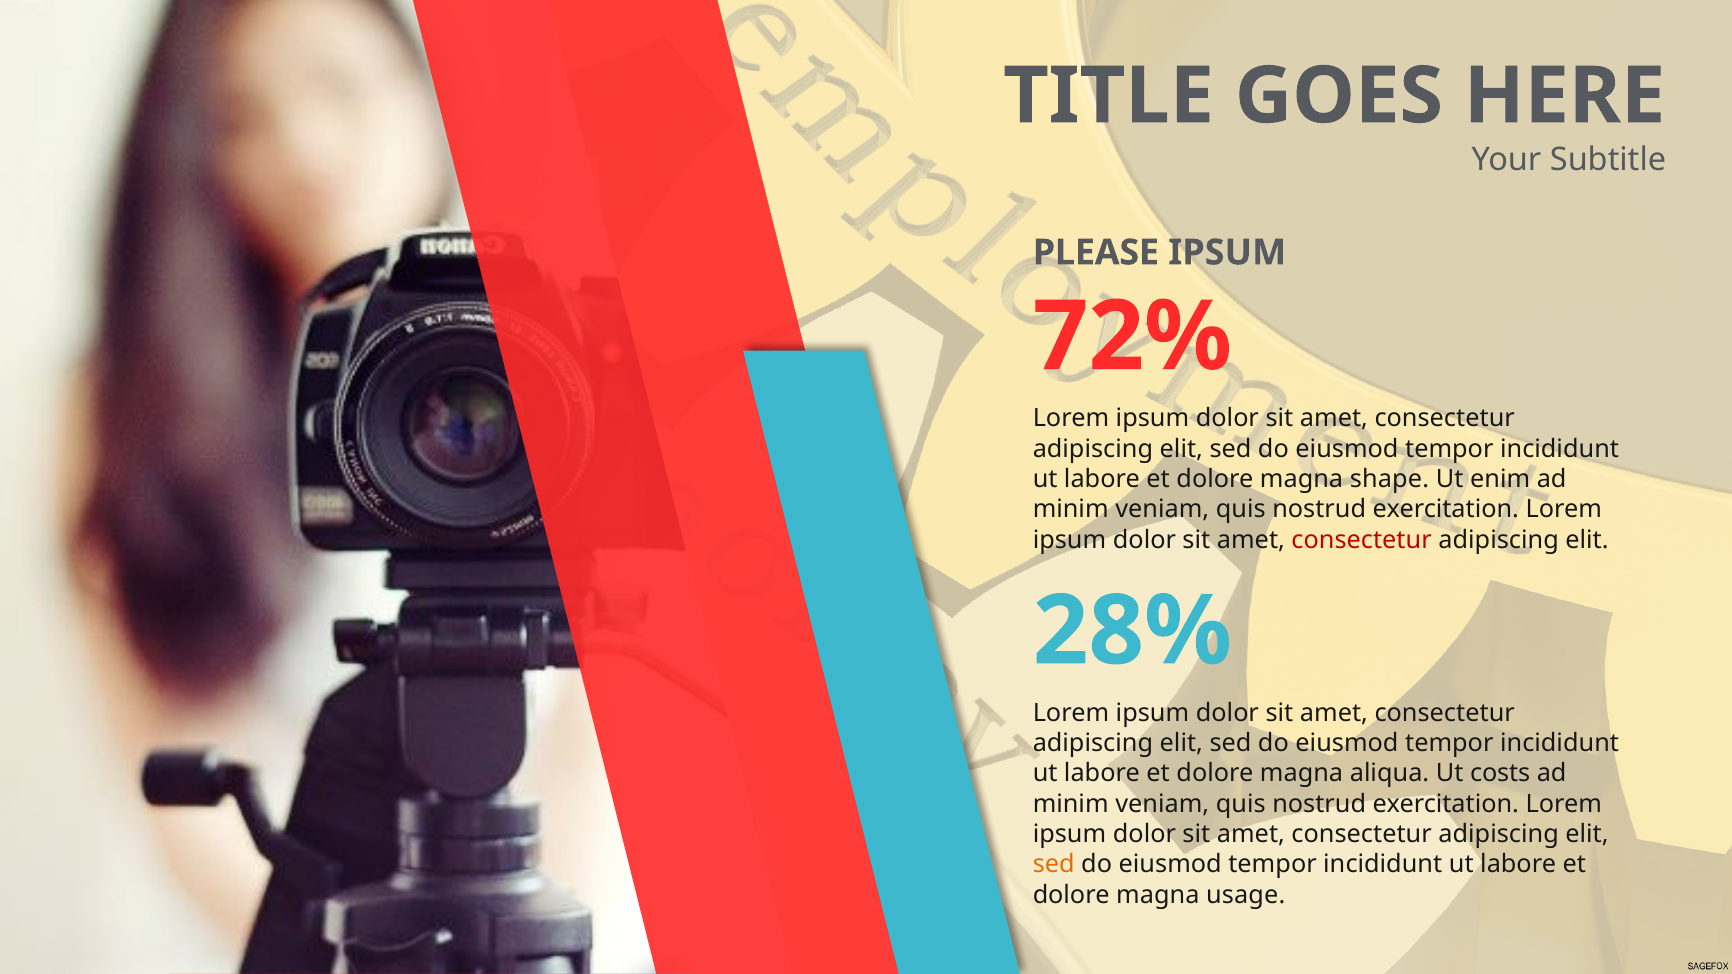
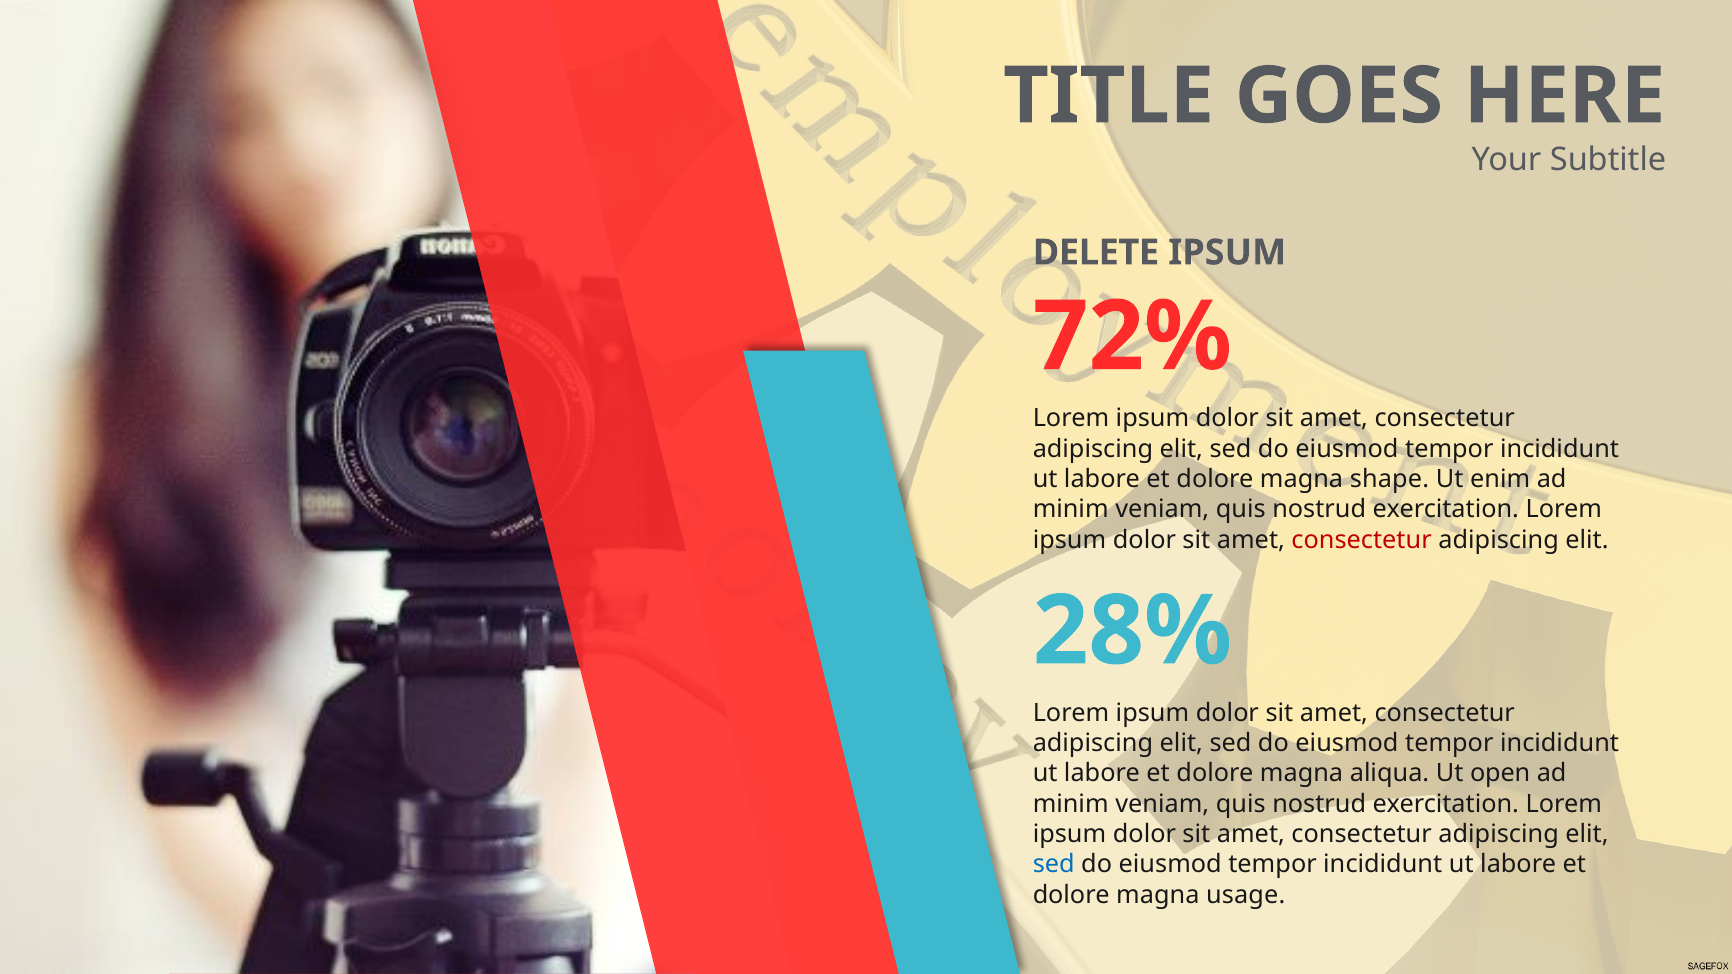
PLEASE: PLEASE -> DELETE (1096, 253)
costs: costs -> open (1500, 774)
sed colour: orange -> blue (1054, 865)
